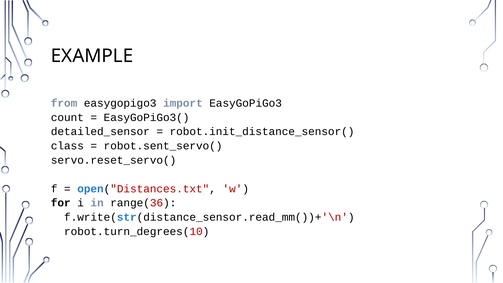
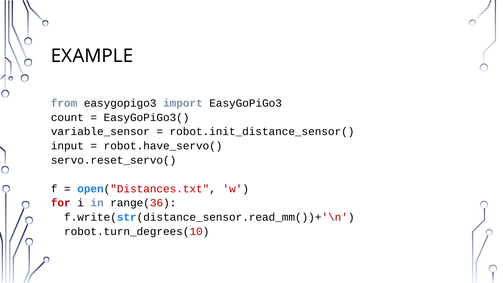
detailed_sensor: detailed_sensor -> variable_sensor (100, 132)
class: class -> input (67, 146)
robot.sent_servo(: robot.sent_servo( -> robot.have_servo( (163, 146)
for colour: black -> red (61, 203)
